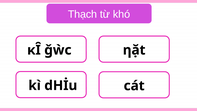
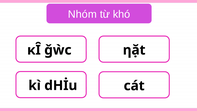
Thạch: Thạch -> Nhóm (82, 14)
